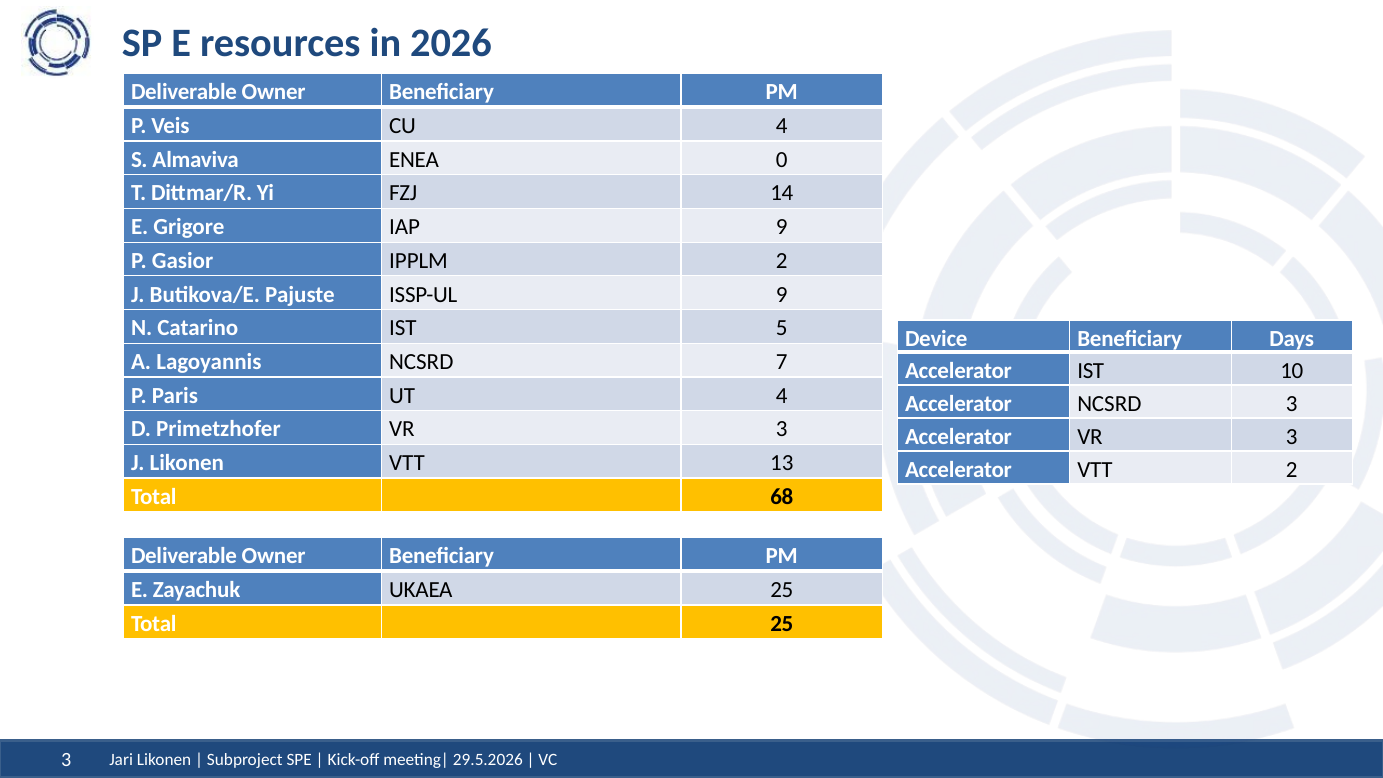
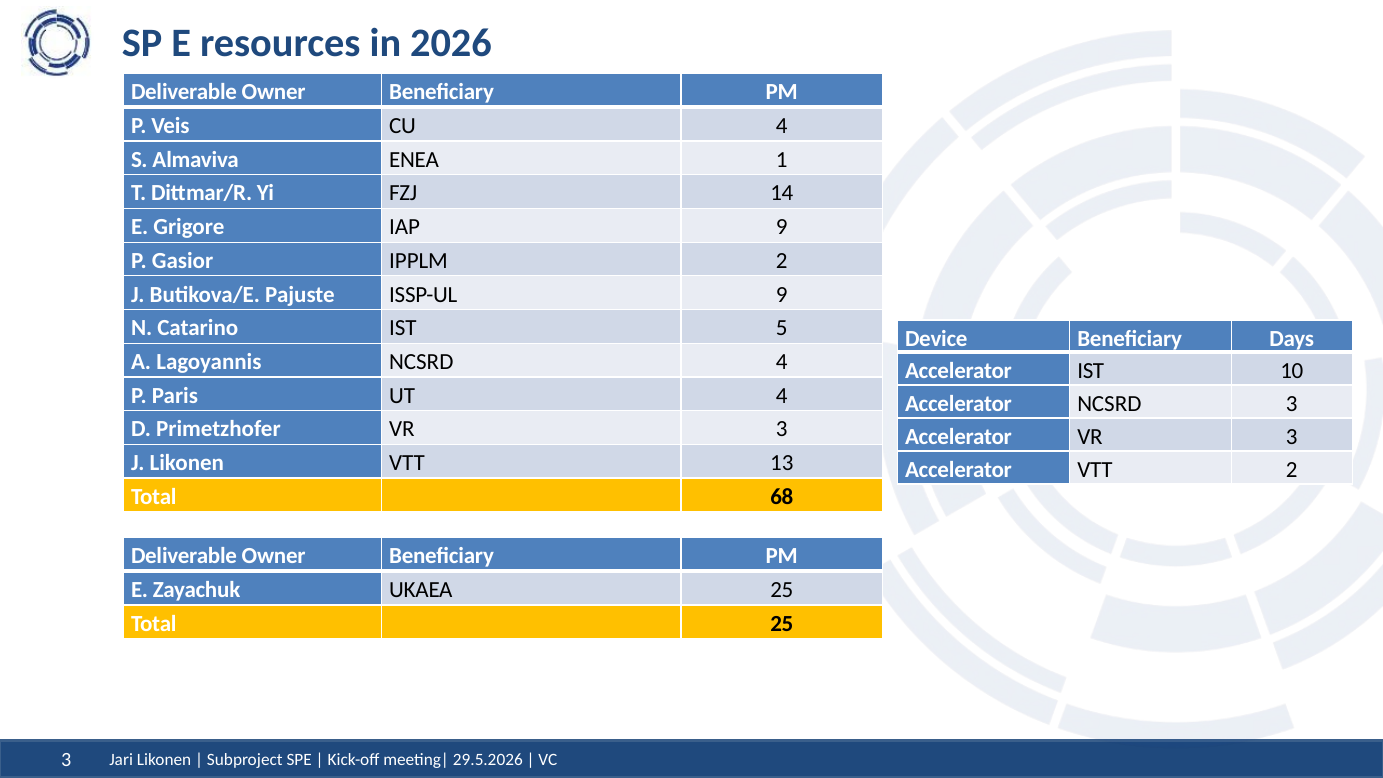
0: 0 -> 1 (782, 160)
NCSRD 7: 7 -> 4 (782, 362)
